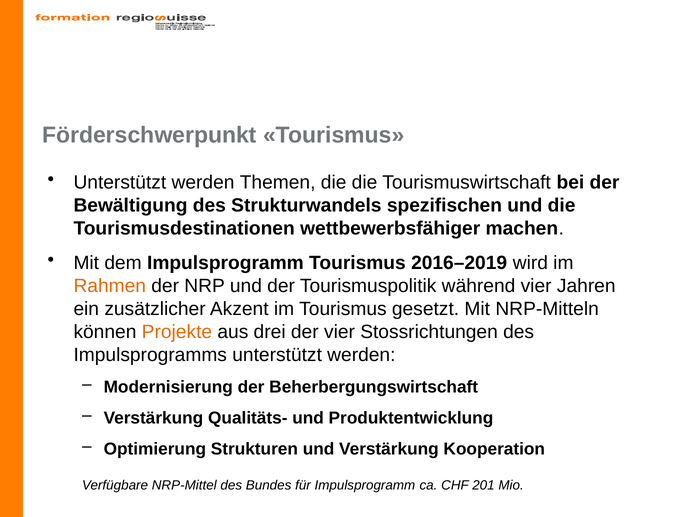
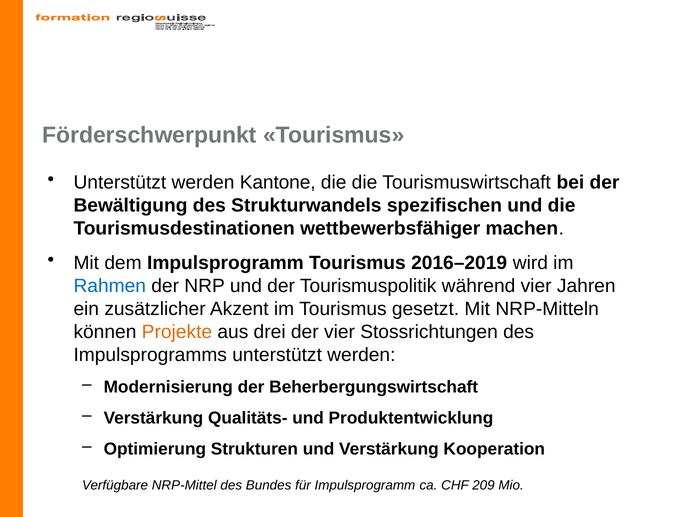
Themen: Themen -> Kantone (278, 183)
Rahmen colour: orange -> blue (110, 286)
201: 201 -> 209 (483, 486)
